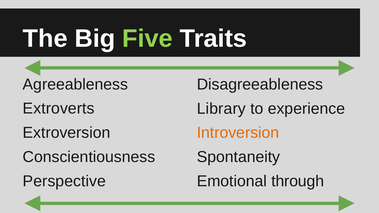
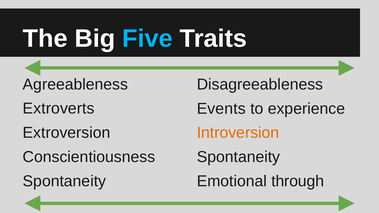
Five colour: light green -> light blue (147, 39)
Library: Library -> Events (221, 109)
Perspective: Perspective -> Spontaneity (64, 181)
